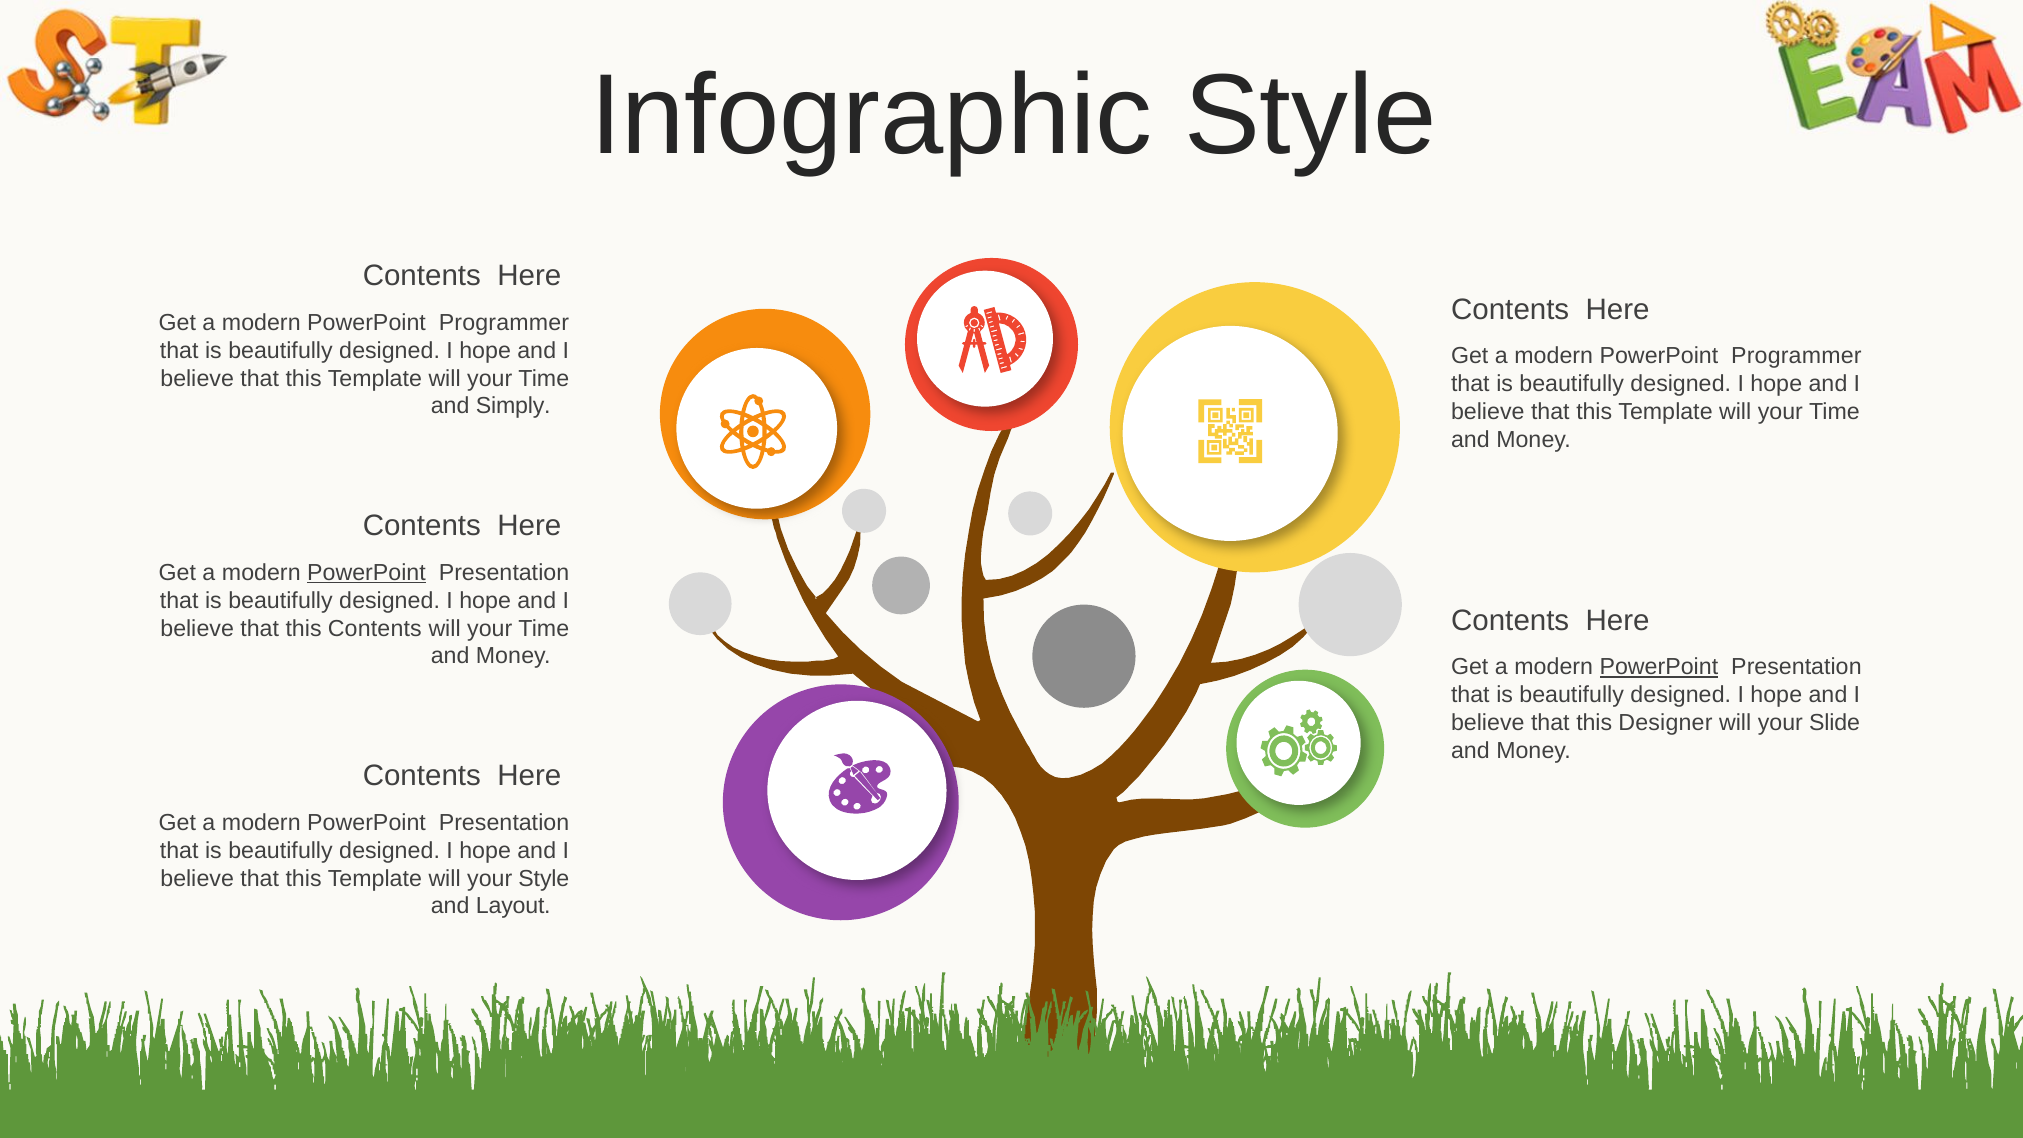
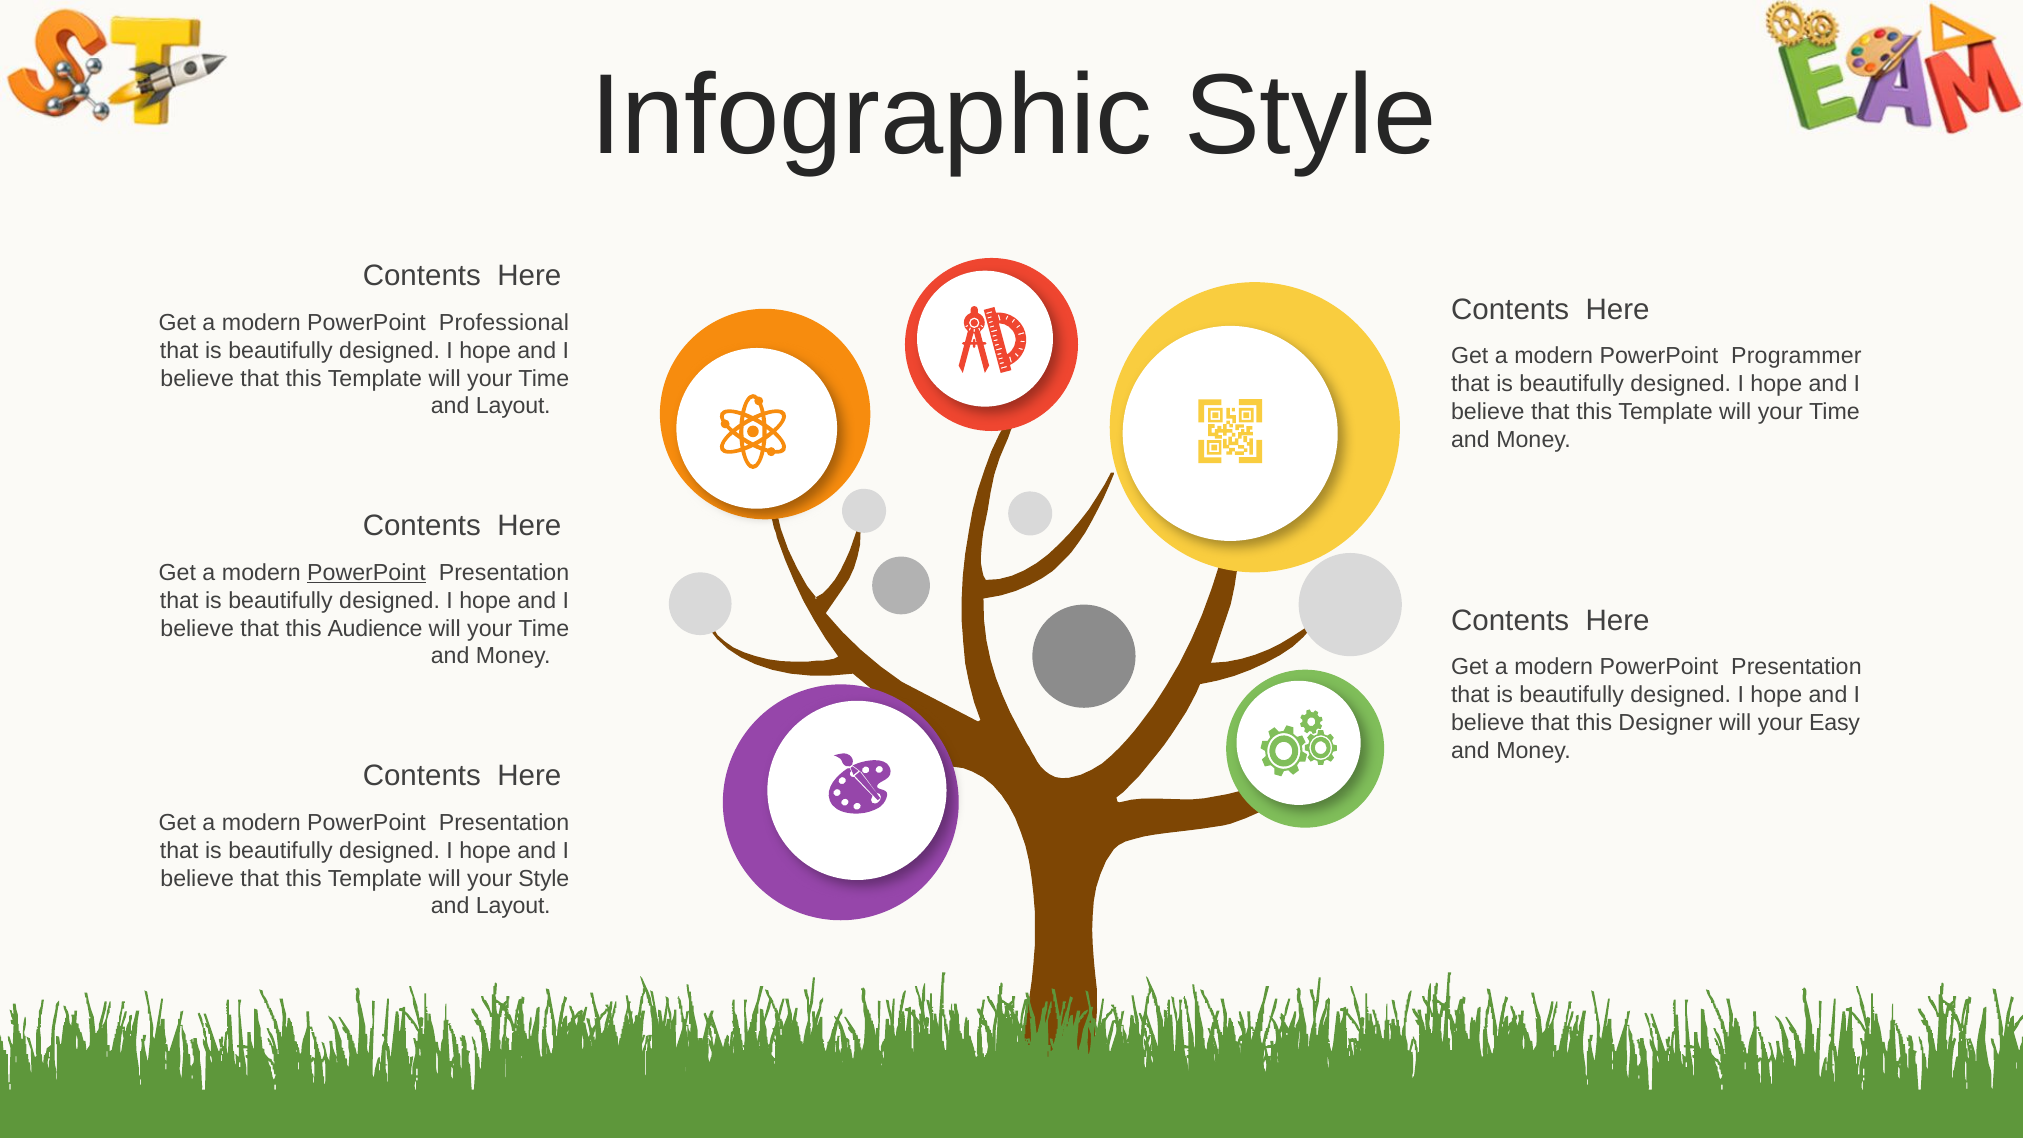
Programmer: Programmer -> Professional (504, 323)
Simply: Simply -> Layout (513, 406)
this Contents: Contents -> Audience (375, 628)
PowerPoint underline: present -> none (1659, 667)
Slide: Slide -> Easy (1835, 723)
